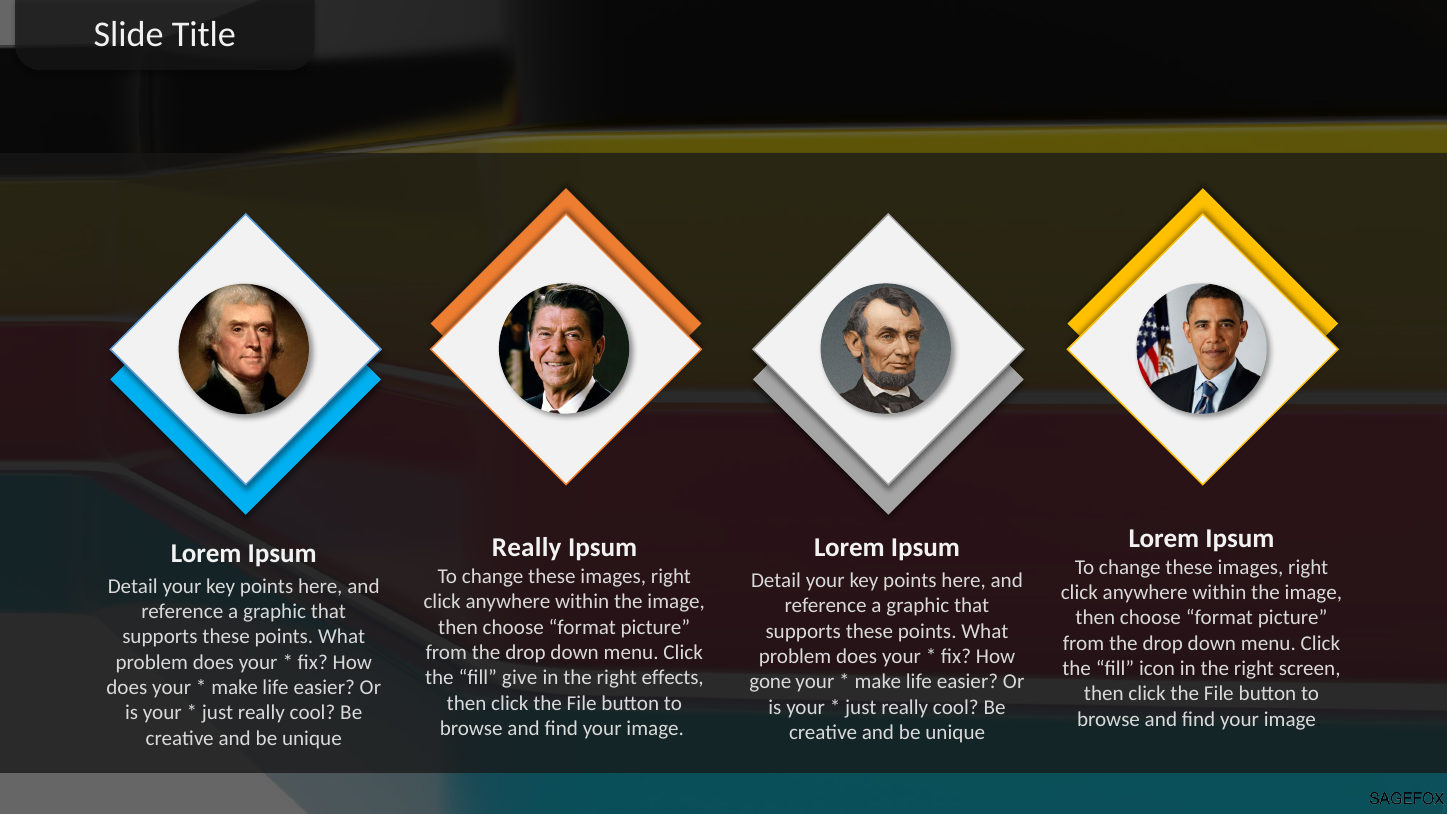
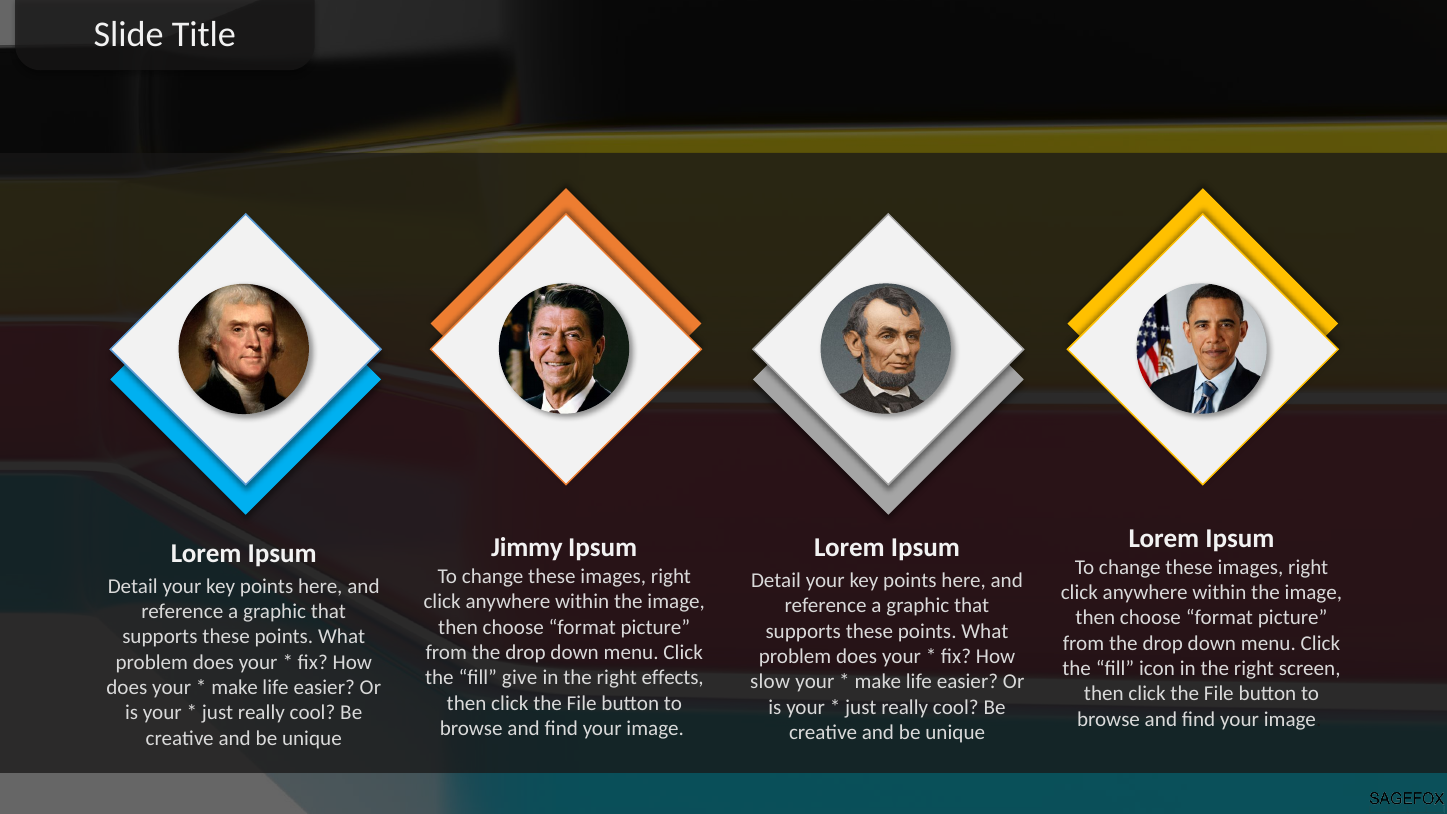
Really: Really -> Jimmy (527, 548)
gone: gone -> slow (770, 682)
